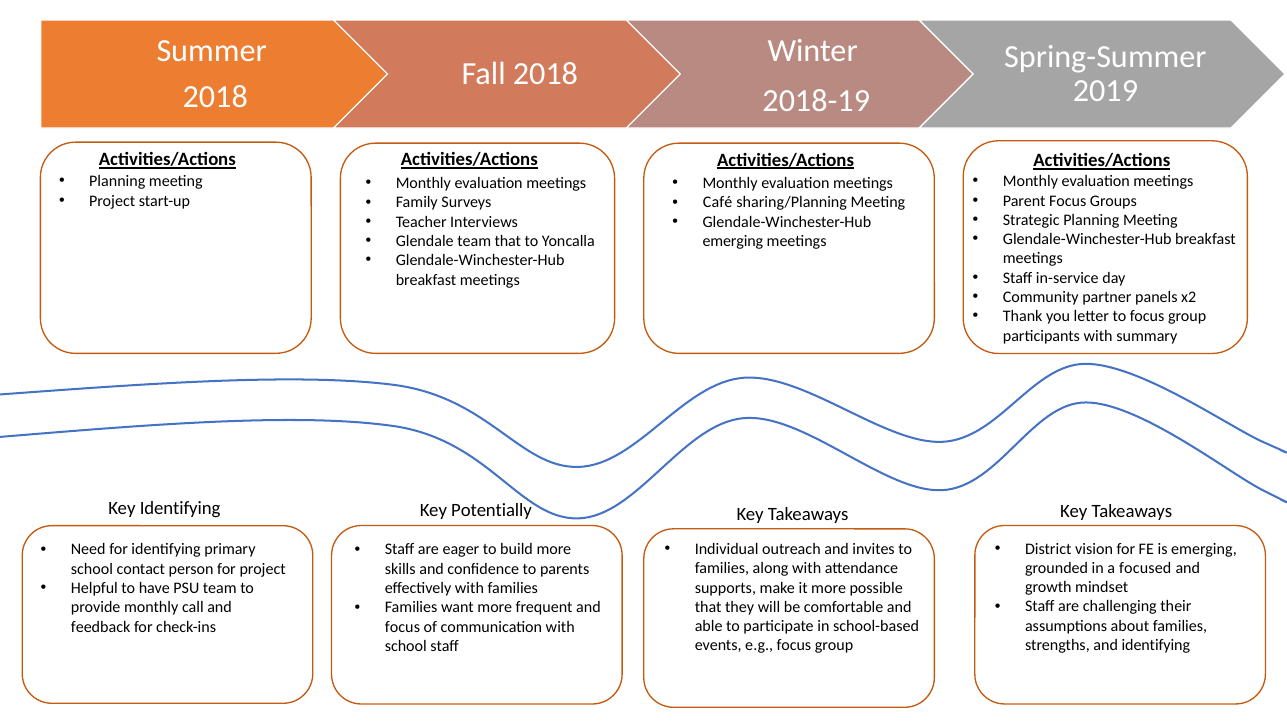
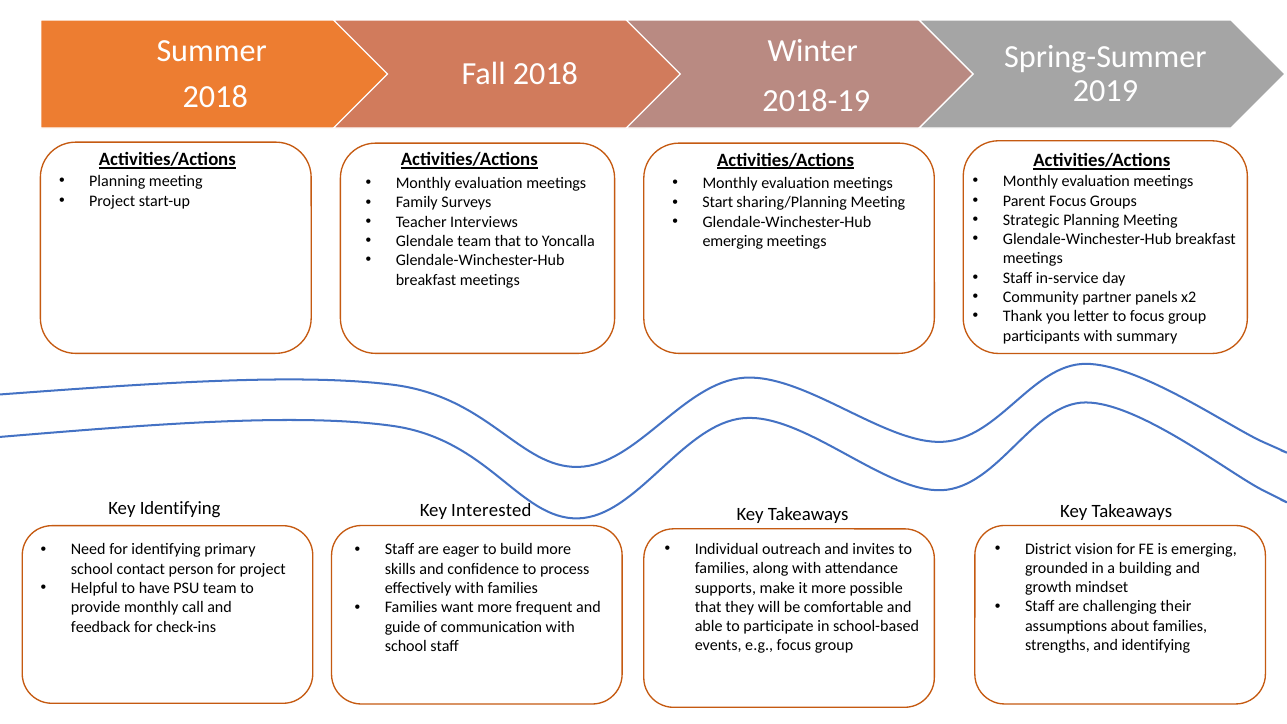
Café: Café -> Start (718, 203)
Potentially: Potentially -> Interested (491, 510)
focused: focused -> building (1145, 568)
parents: parents -> process (565, 569)
focus: focus -> guide (403, 627)
